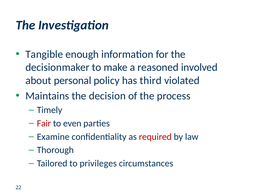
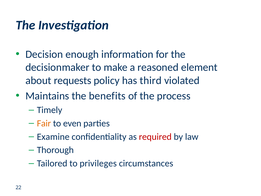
Tangible: Tangible -> Decision (44, 54)
involved: involved -> element (199, 67)
personal: personal -> requests (73, 80)
decision: decision -> benefits (107, 96)
Fair colour: red -> orange (44, 123)
